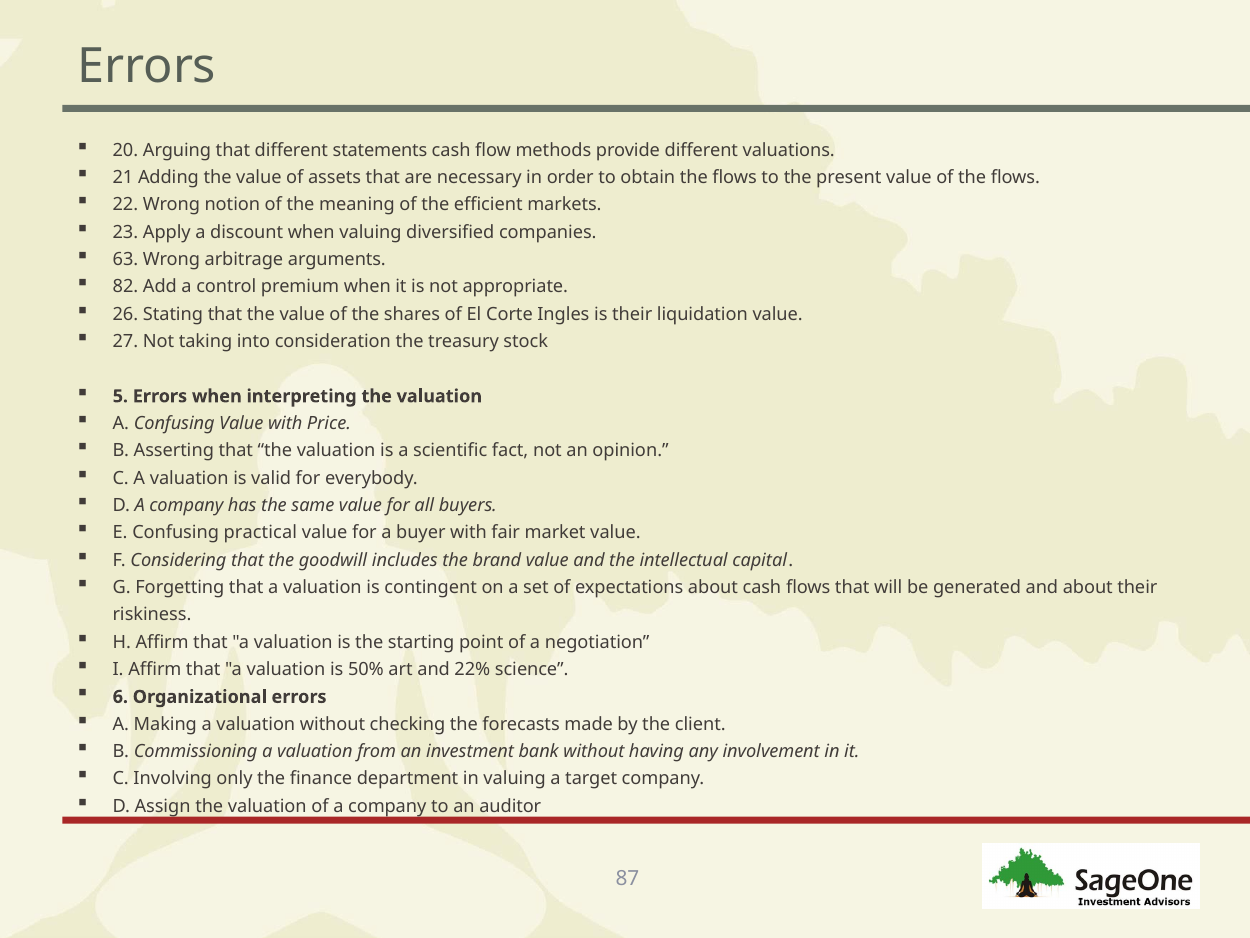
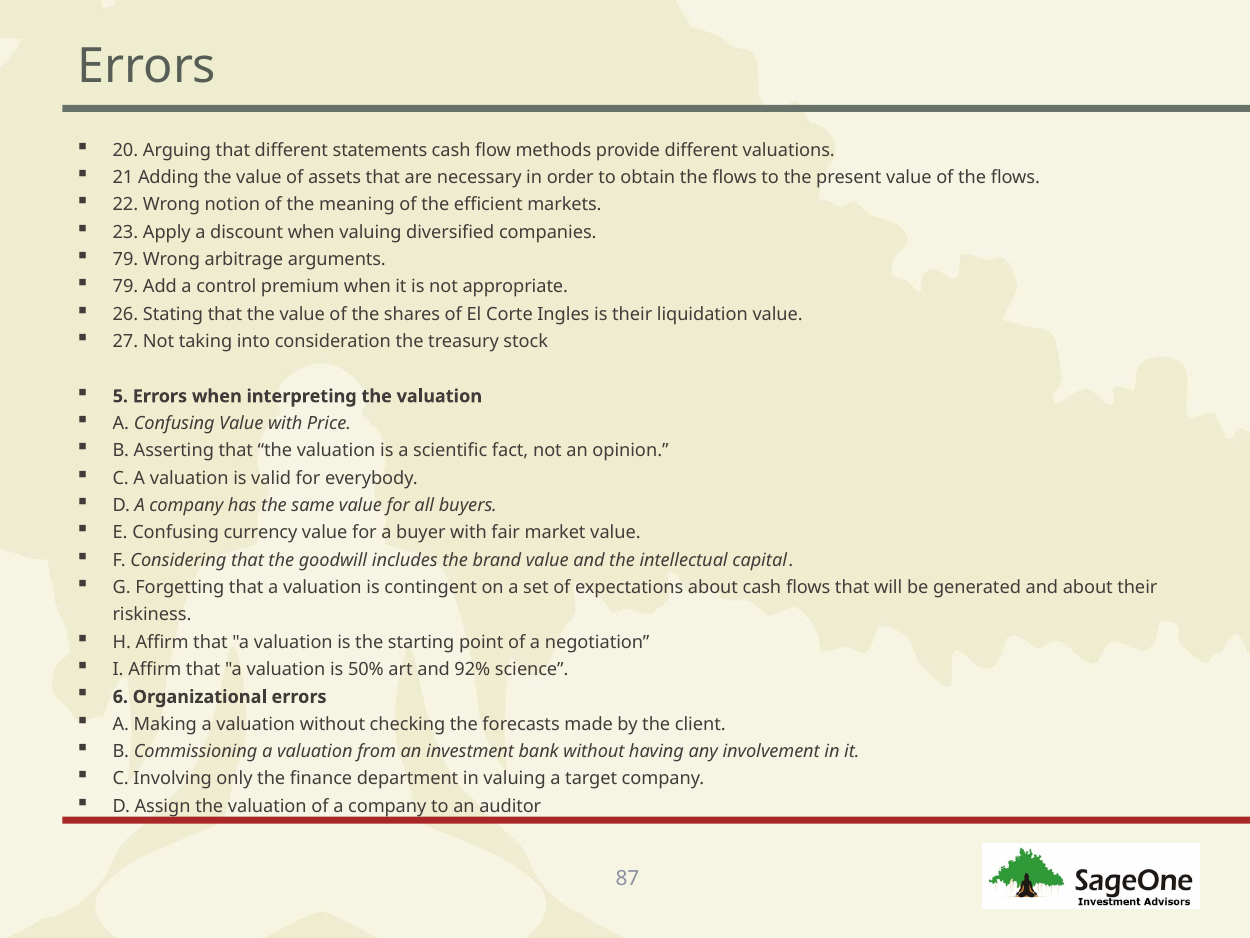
63: 63 -> 79 (125, 259)
82: 82 -> 79 (125, 287)
practical: practical -> currency (260, 533)
22%: 22% -> 92% (472, 669)
